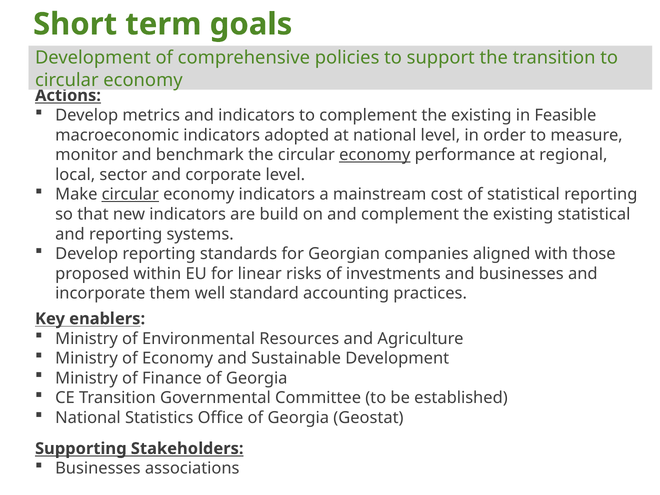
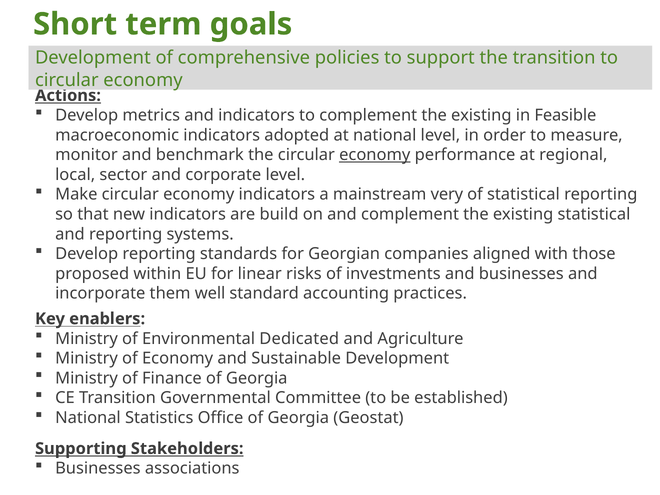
circular underline: present -> none (130, 194)
cost: cost -> very (447, 194)
Resources: Resources -> Dedicated (299, 339)
